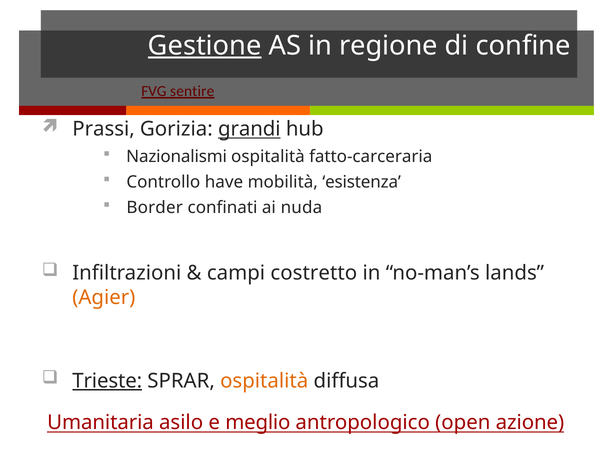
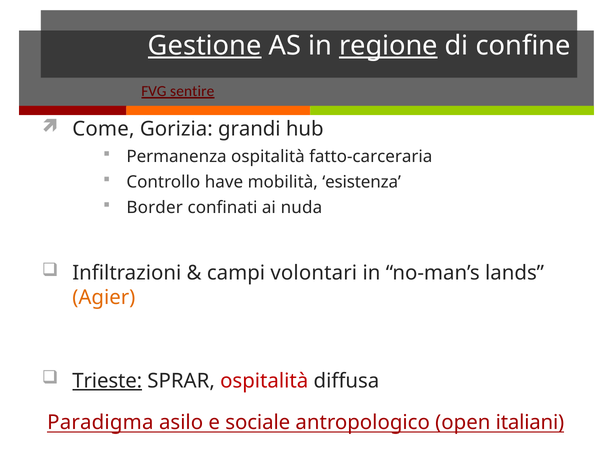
regione underline: none -> present (388, 46)
Prassi: Prassi -> Come (103, 129)
grandi underline: present -> none (249, 129)
Nazionalismi: Nazionalismi -> Permanenza (177, 157)
costretto: costretto -> volontari (314, 273)
ospitalità colour: orange -> red (264, 381)
Umanitaria: Umanitaria -> Paradigma (100, 422)
meglio: meglio -> sociale (258, 422)
azione: azione -> italiani (530, 422)
